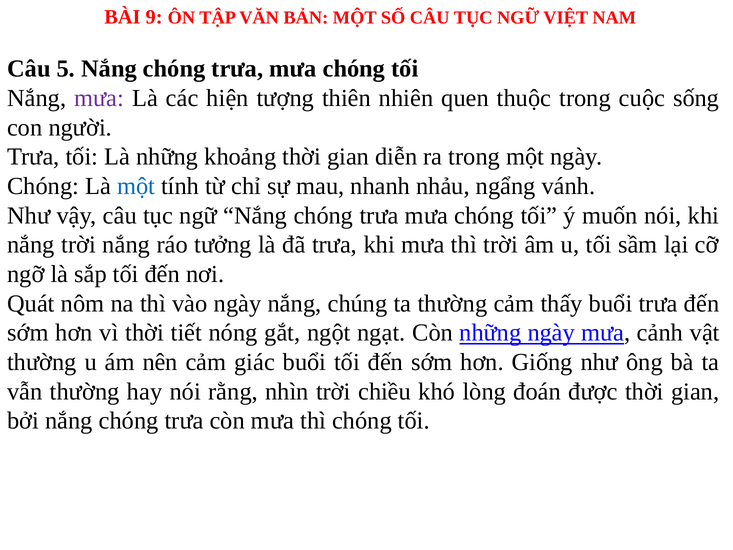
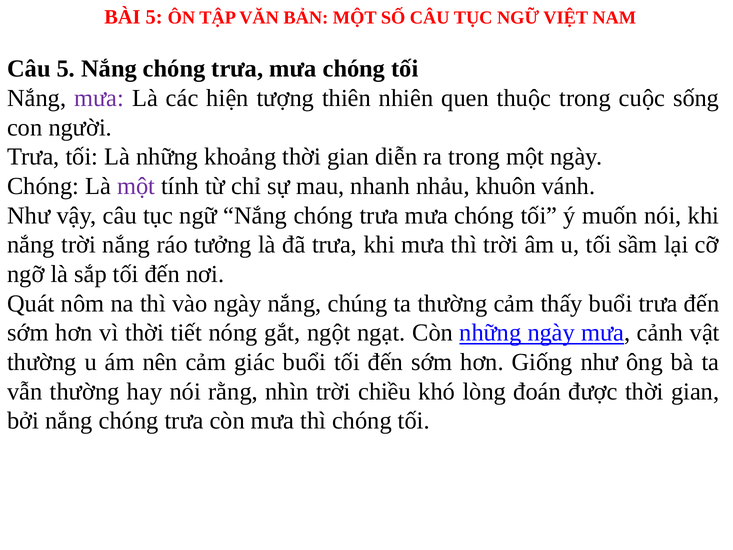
BÀI 9: 9 -> 5 (154, 17)
một colour: blue -> purple (136, 186)
ngẩng: ngẩng -> khuôn (506, 186)
